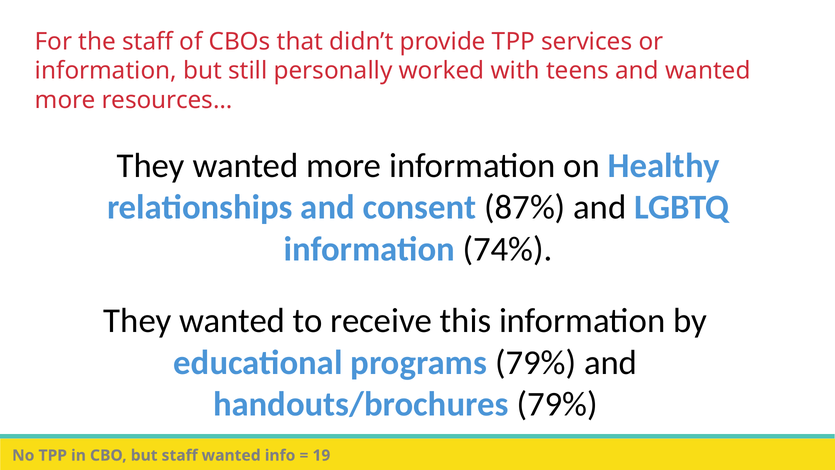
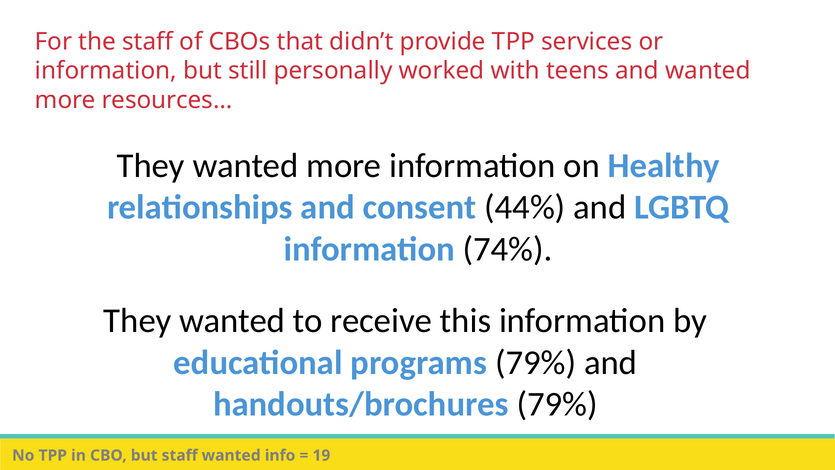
87%: 87% -> 44% (525, 207)
